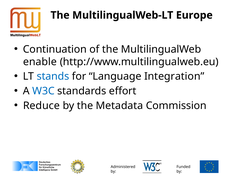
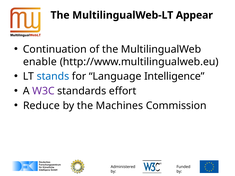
Europe: Europe -> Appear (194, 15)
Integration: Integration -> Intelligence (174, 76)
W3C colour: blue -> purple (43, 91)
Metadata: Metadata -> Machines (119, 106)
